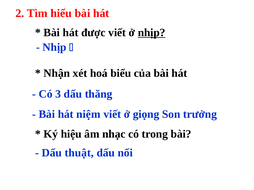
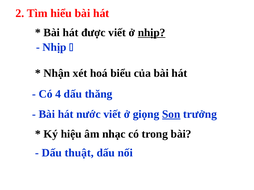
3: 3 -> 4 (58, 94)
niệm: niệm -> nước (88, 114)
Son underline: none -> present (171, 114)
